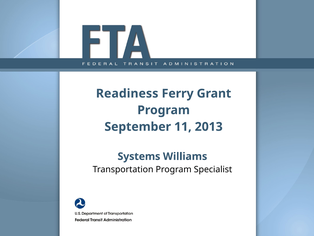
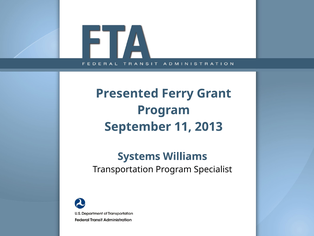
Readiness: Readiness -> Presented (127, 93)
